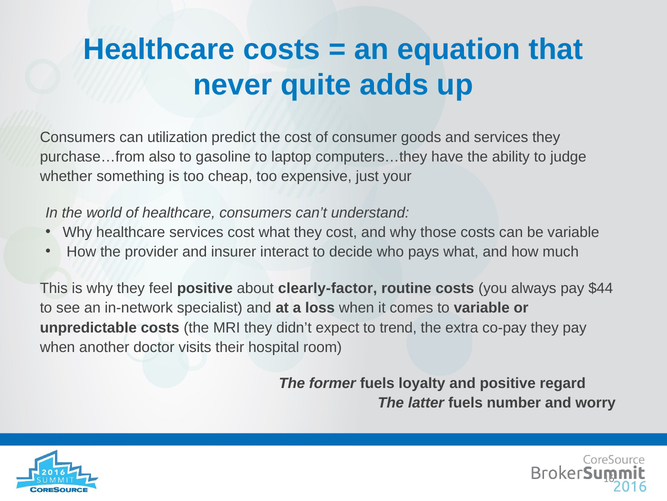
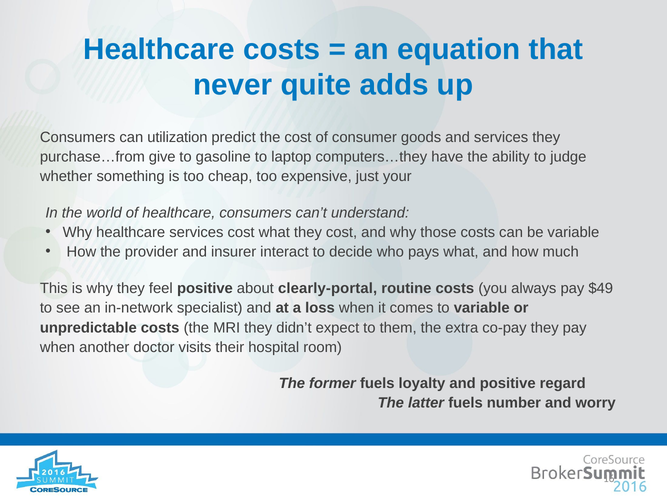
also: also -> give (162, 157)
clearly-factor: clearly-factor -> clearly-portal (328, 288)
$44: $44 -> $49 (601, 288)
trend: trend -> them (398, 327)
